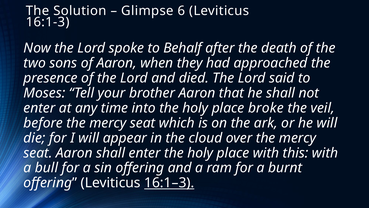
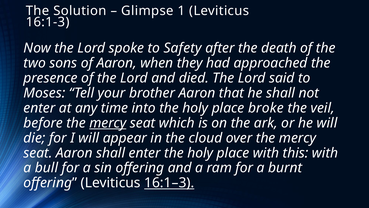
6: 6 -> 1 (181, 11)
Behalf: Behalf -> Safety (183, 48)
mercy underline: none -> present (108, 123)
